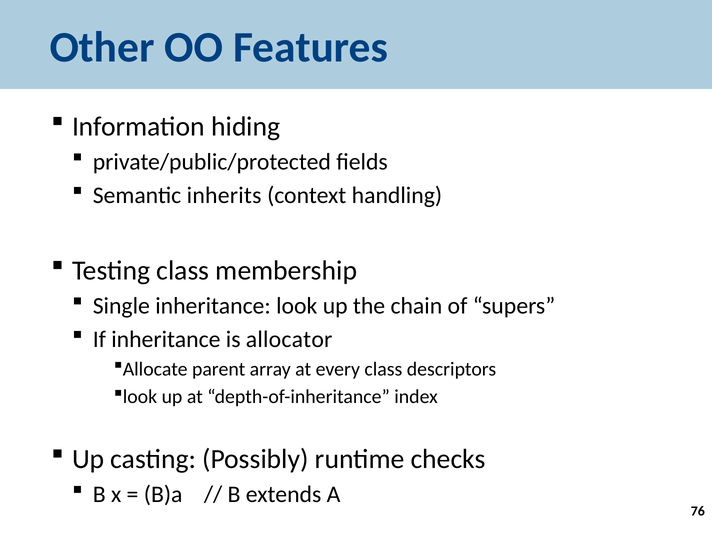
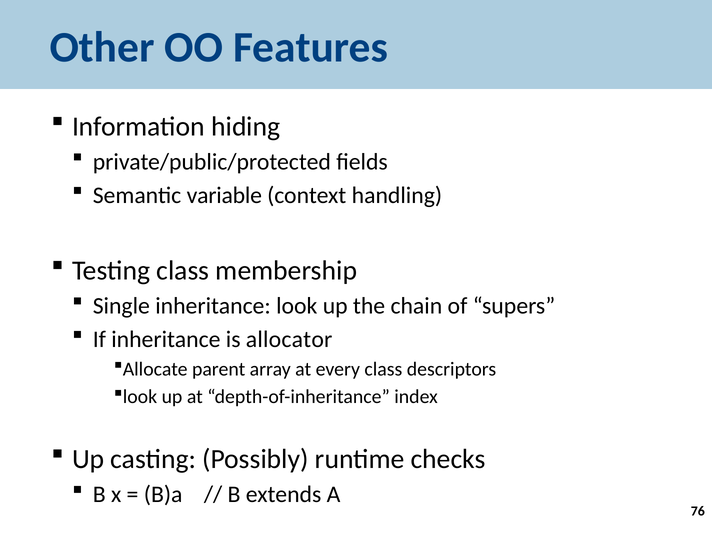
inherits: inherits -> variable (224, 195)
